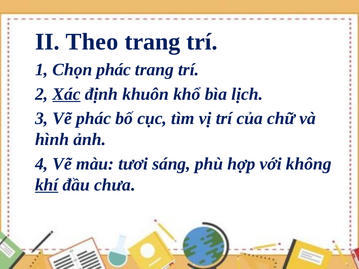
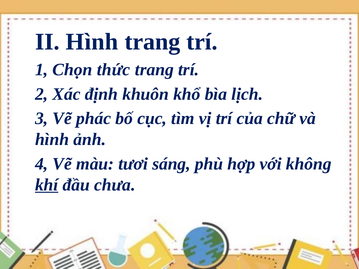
II Theo: Theo -> Hình (92, 42)
Chọn phác: phác -> thức (114, 70)
Xác underline: present -> none (67, 94)
